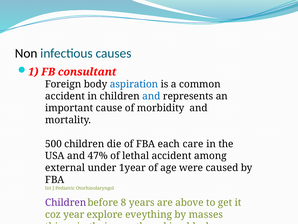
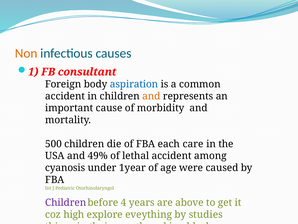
Non colour: black -> orange (26, 53)
and colour: blue -> orange (151, 96)
47%: 47% -> 49% (98, 156)
external: external -> cyanosis (65, 167)
8: 8 -> 4 (124, 202)
year: year -> high (74, 214)
masses: masses -> studies (206, 214)
